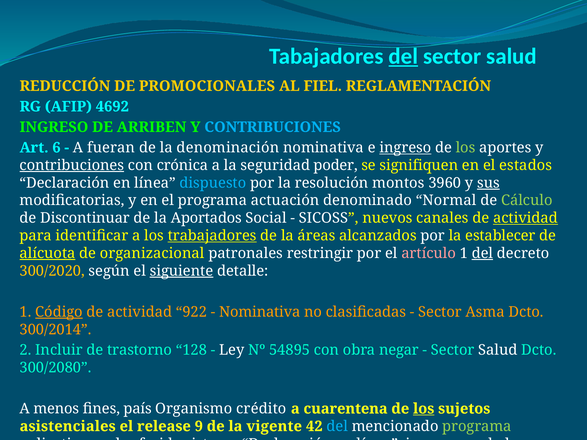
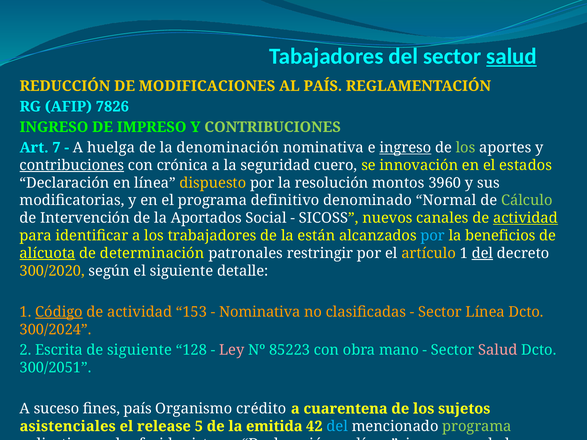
del underline: present -> none (403, 56)
salud underline: none -> present (512, 56)
PROMOCIONALES: PROMOCIONALES -> MODIFICACIONES (207, 86)
AL FIEL: FIEL -> PAÍS (323, 86)
4692: 4692 -> 7826 (112, 107)
ARRIBEN: ARRIBEN -> IMPRESO (152, 127)
CONTRIBUCIONES colour: light blue -> light green (273, 127)
6: 6 -> 7 (56, 148)
fueran: fueran -> huelga (111, 148)
poder: poder -> cuero (336, 165)
signifiquen: signifiquen -> innovación (419, 165)
dispuesto colour: light blue -> yellow (213, 183)
sus underline: present -> none (488, 183)
actuación: actuación -> definitivo (285, 201)
Discontinuar: Discontinuar -> Intervención (85, 218)
trabajadores underline: present -> none (212, 236)
áreas: áreas -> están (316, 236)
por colour: white -> light blue (433, 236)
establecer: establecer -> beneficios (500, 236)
organizacional: organizacional -> determinación (152, 253)
artículo colour: pink -> yellow (429, 253)
siguiente underline: present -> none (182, 271)
922: 922 -> 153 (191, 312)
Sector Asma: Asma -> Línea (485, 312)
300/2014: 300/2014 -> 300/2024 (55, 330)
Incluir: Incluir -> Escrita (59, 350)
de trastorno: trastorno -> siguiente (140, 350)
Ley colour: white -> pink (232, 350)
54895: 54895 -> 85223 (290, 350)
negar: negar -> mano (399, 350)
Salud colour: white -> pink (498, 350)
300/2080: 300/2080 -> 300/2051 (55, 368)
menos: menos -> suceso (56, 409)
los underline: present -> none (424, 409)
9: 9 -> 5 (199, 427)
vigente: vigente -> emitida (274, 427)
